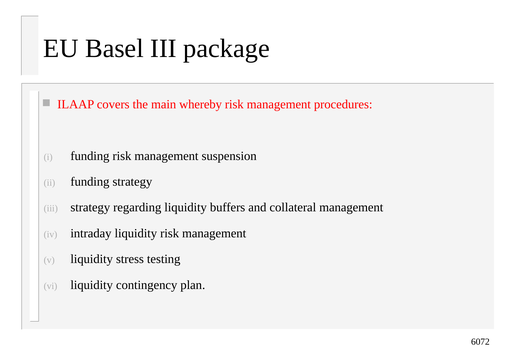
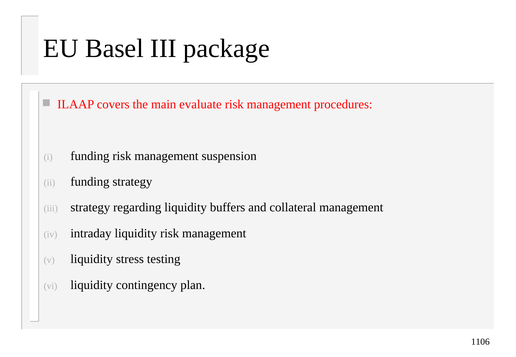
whereby: whereby -> evaluate (200, 104)
6072: 6072 -> 1106 (480, 342)
